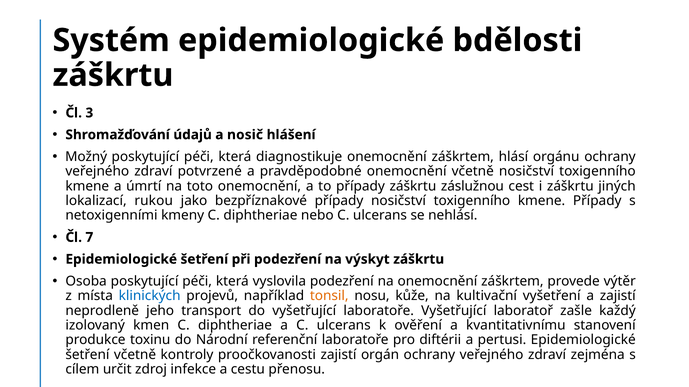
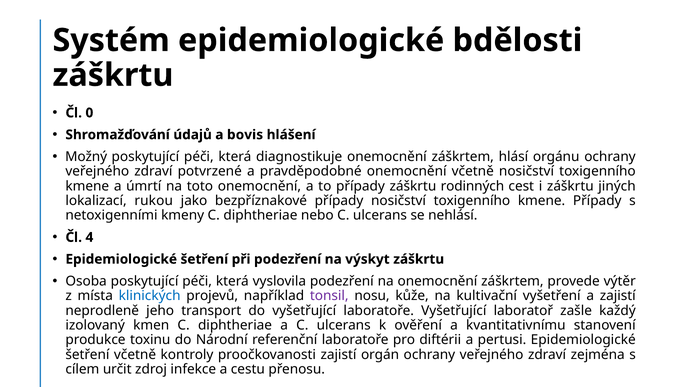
3: 3 -> 0 (89, 113)
nosič: nosič -> bovis (245, 135)
záslužnou: záslužnou -> rodinných (472, 186)
7: 7 -> 4 (89, 238)
tonsil colour: orange -> purple (329, 296)
